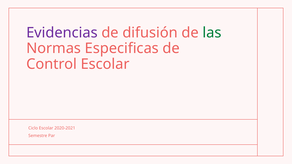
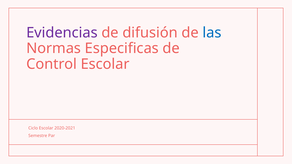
las colour: green -> blue (212, 33)
